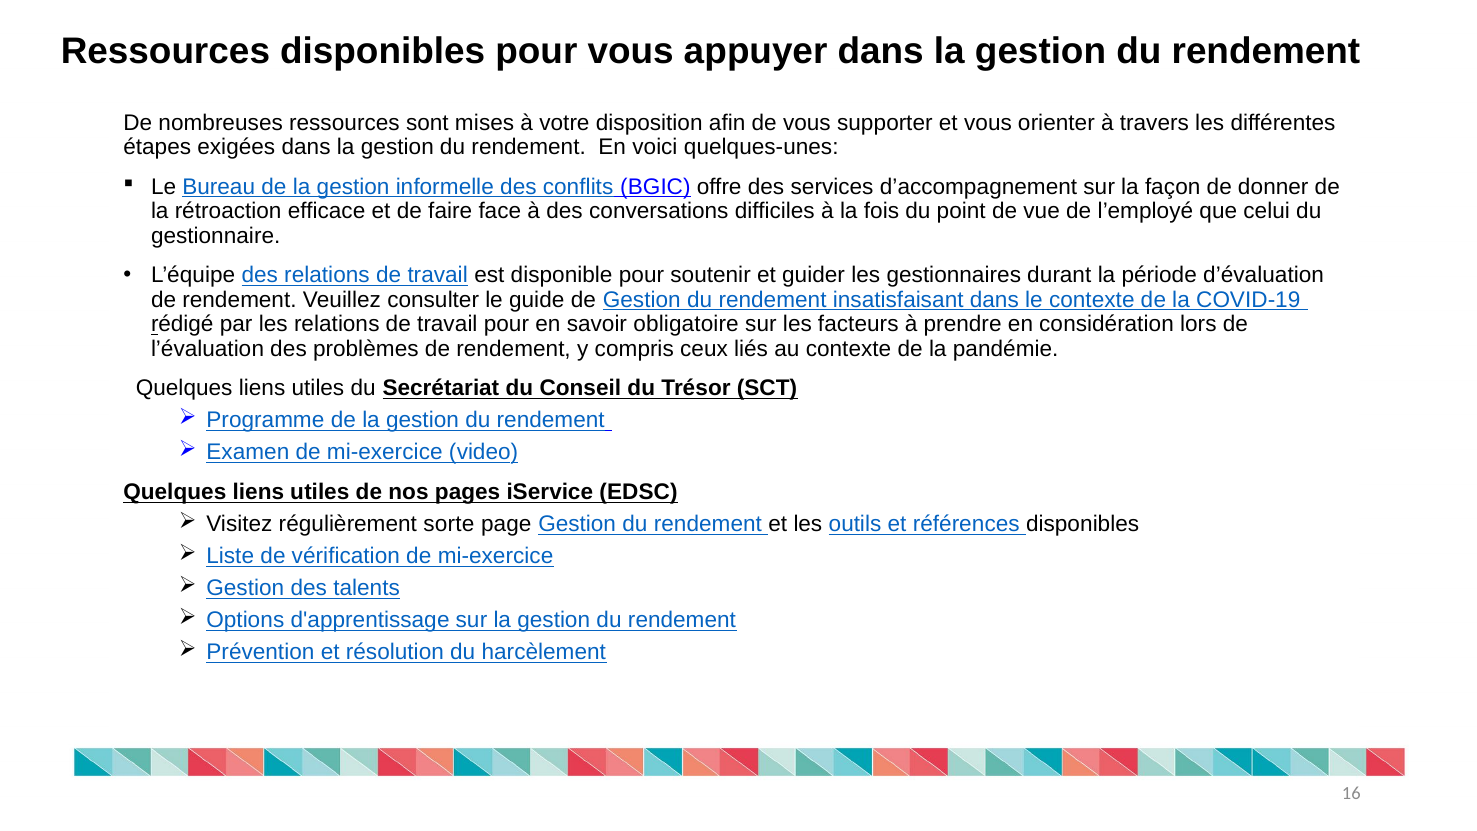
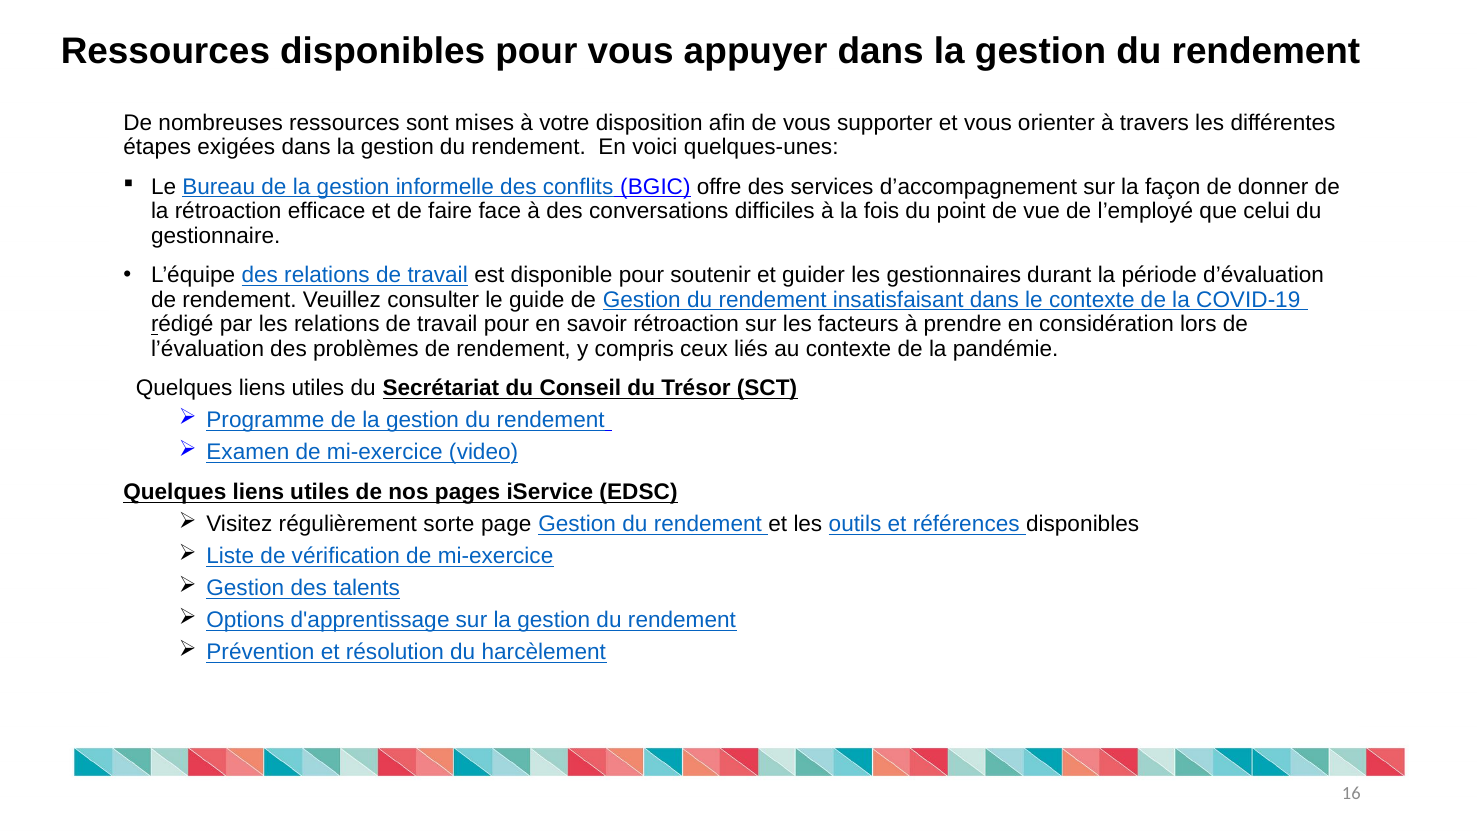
savoir obligatoire: obligatoire -> rétroaction (686, 324)
